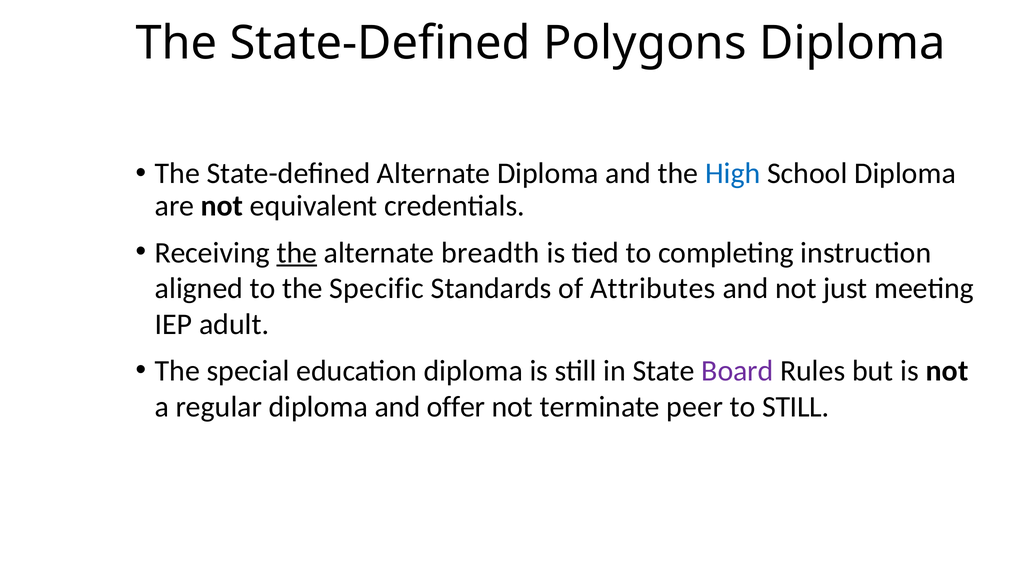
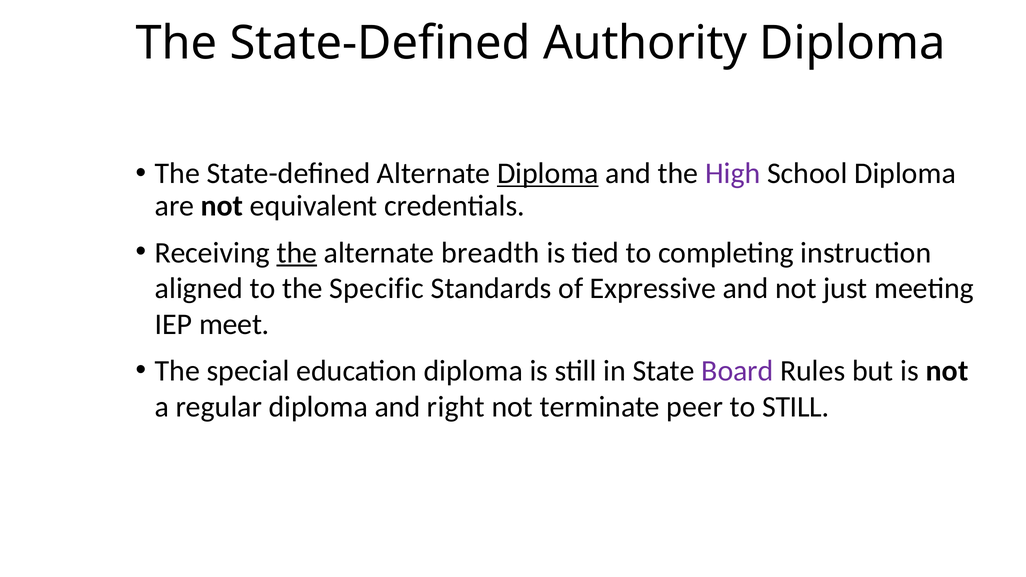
Polygons: Polygons -> Authority (645, 43)
Diploma underline: none -> present (548, 173)
High colour: blue -> purple (733, 173)
Attributes: Attributes -> Expressive (653, 289)
adult: adult -> meet (234, 324)
offer: offer -> right (456, 407)
